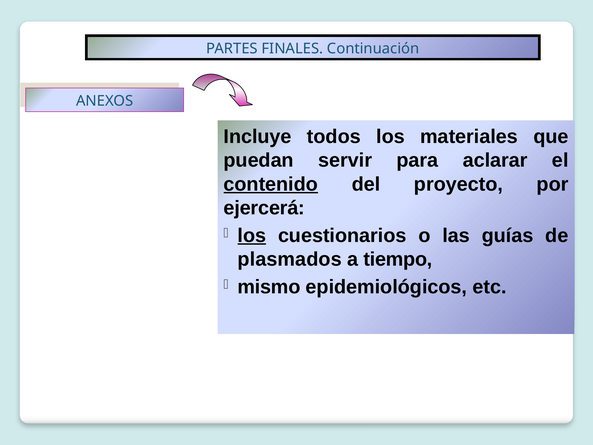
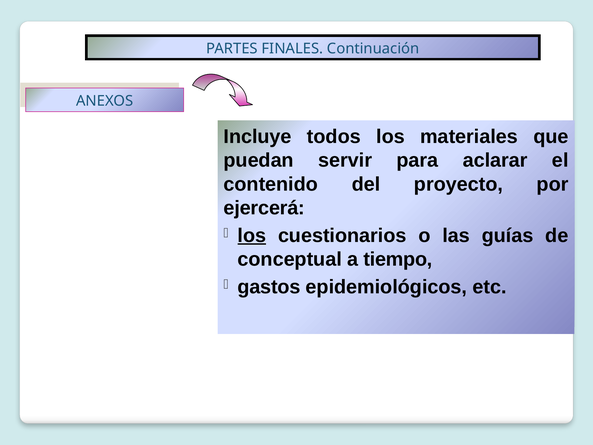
contenido underline: present -> none (271, 184)
plasmados: plasmados -> conceptual (290, 259)
mismo: mismo -> gastos (269, 287)
